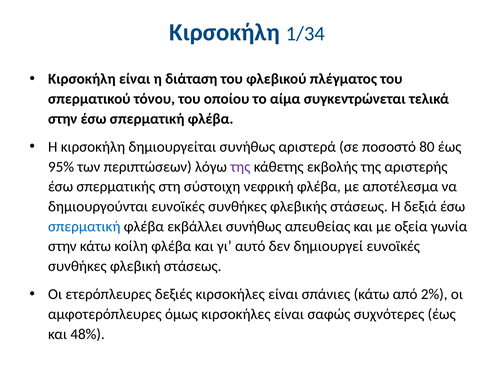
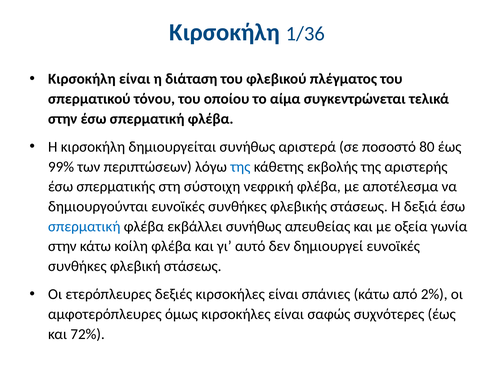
1/34: 1/34 -> 1/36 (305, 34)
95%: 95% -> 99% (61, 167)
της colour: purple -> blue (240, 167)
48%: 48% -> 72% (88, 334)
